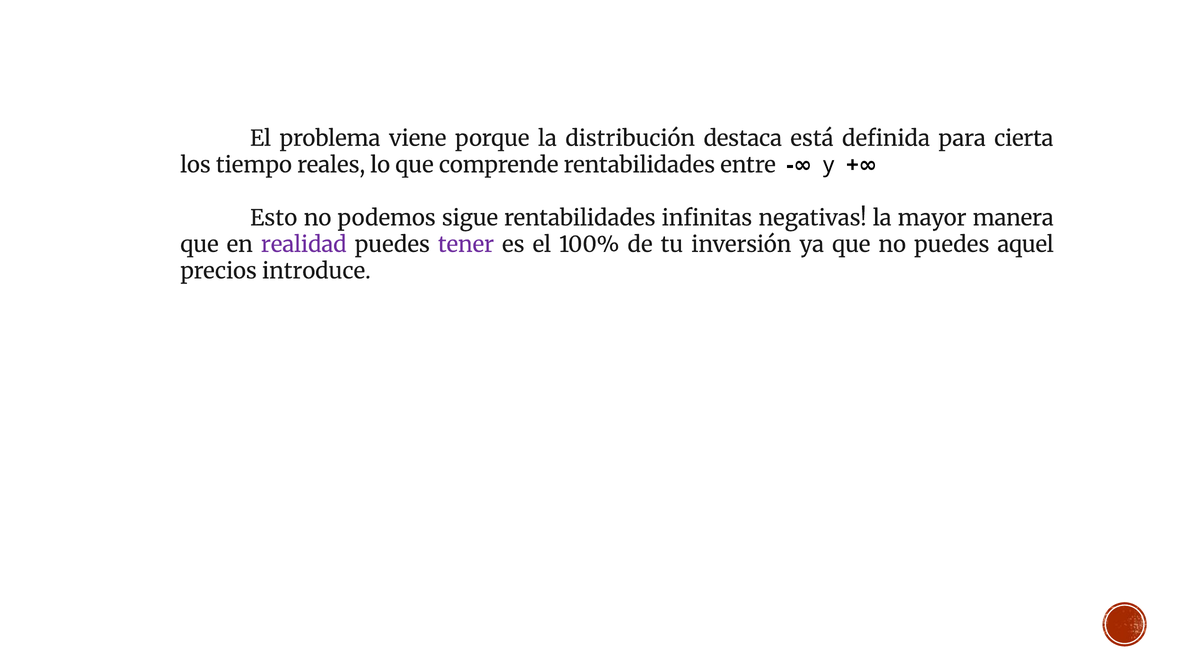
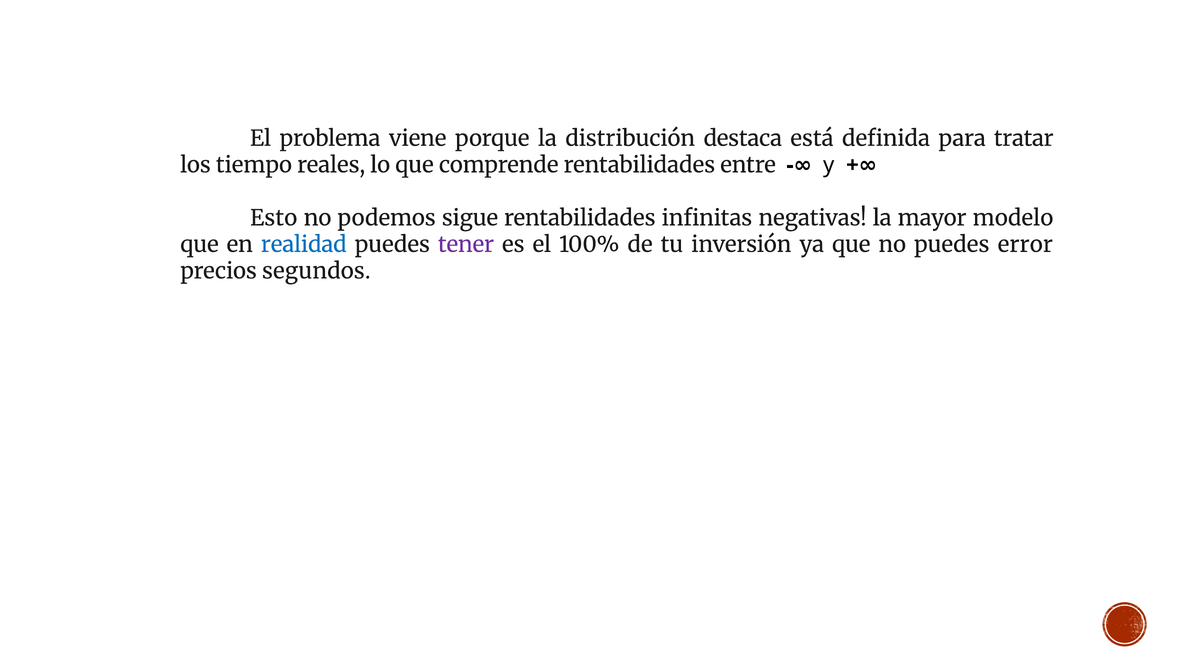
cierta: cierta -> tratar (1024, 139)
manera: manera -> modelo (1013, 218)
realidad colour: purple -> blue (304, 245)
aquel: aquel -> error (1025, 245)
introduce: introduce -> segundos (316, 271)
